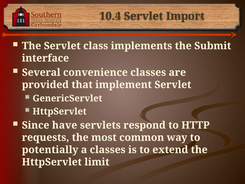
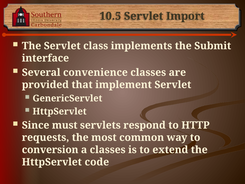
10.4: 10.4 -> 10.5 (110, 16)
have: have -> must (65, 125)
potentially: potentially -> conversion (50, 150)
limit: limit -> code (97, 162)
